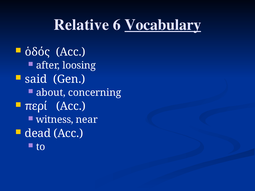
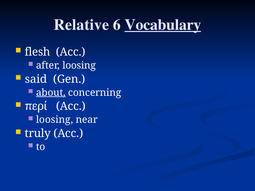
ὁδός: ὁδός -> flesh (37, 52)
about underline: none -> present (51, 93)
witness: witness -> loosing (55, 120)
dead: dead -> truly (38, 134)
